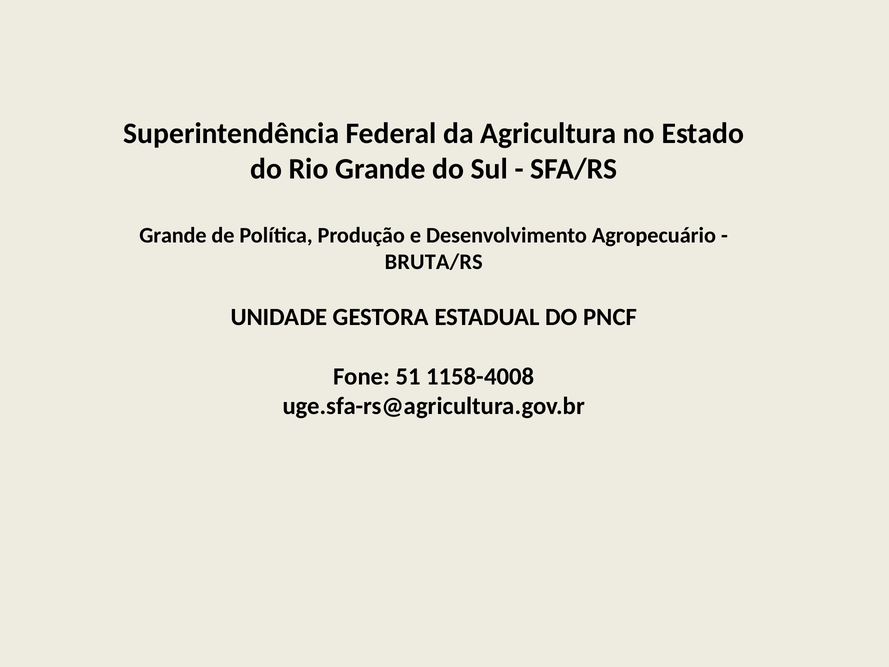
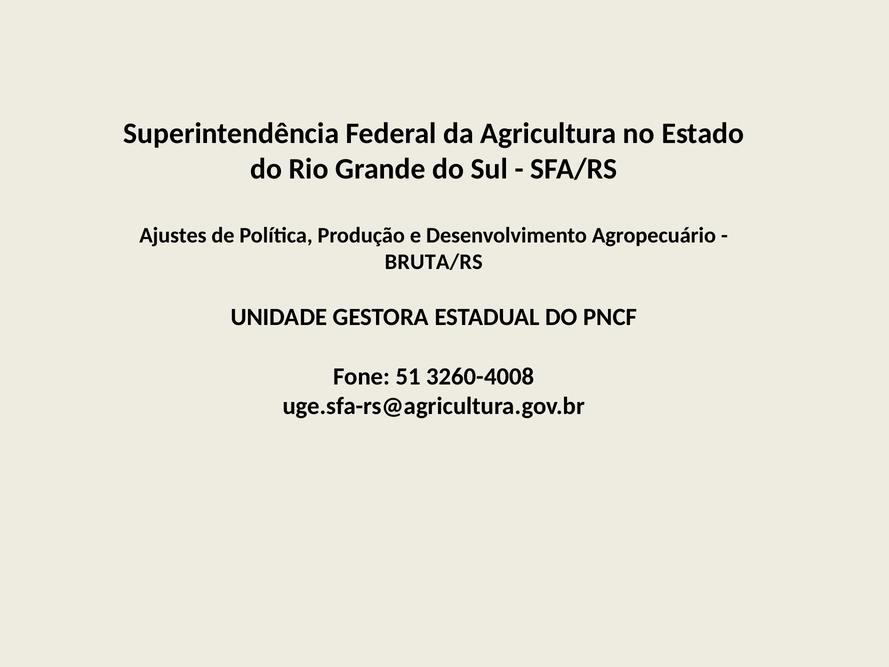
Grande: Grande -> Ajustes (173, 235)
1158-4008: 1158-4008 -> 3260-4008 (480, 376)
